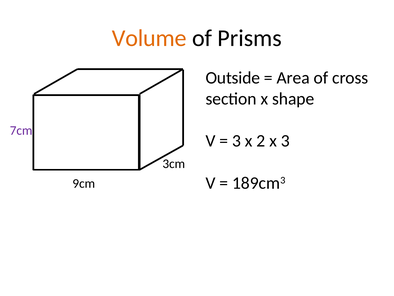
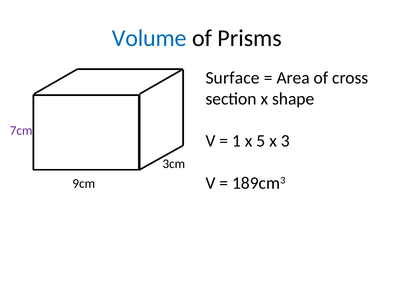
Volume colour: orange -> blue (149, 38)
Outside: Outside -> Surface (233, 78)
3: 3 -> 1 (237, 141)
2: 2 -> 5 (261, 141)
